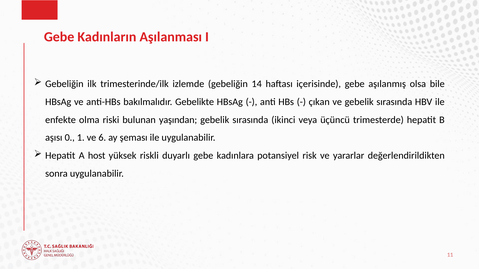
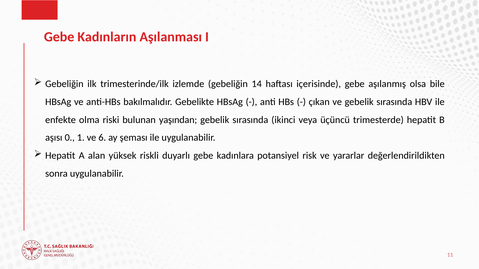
host: host -> alan (97, 156)
